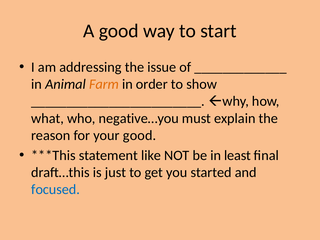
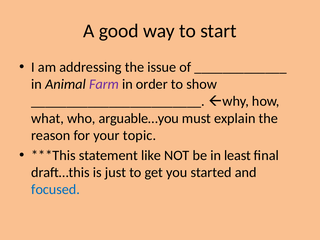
Farm colour: orange -> purple (104, 84)
negative…you: negative…you -> arguable…you (139, 118)
your good: good -> topic (140, 135)
